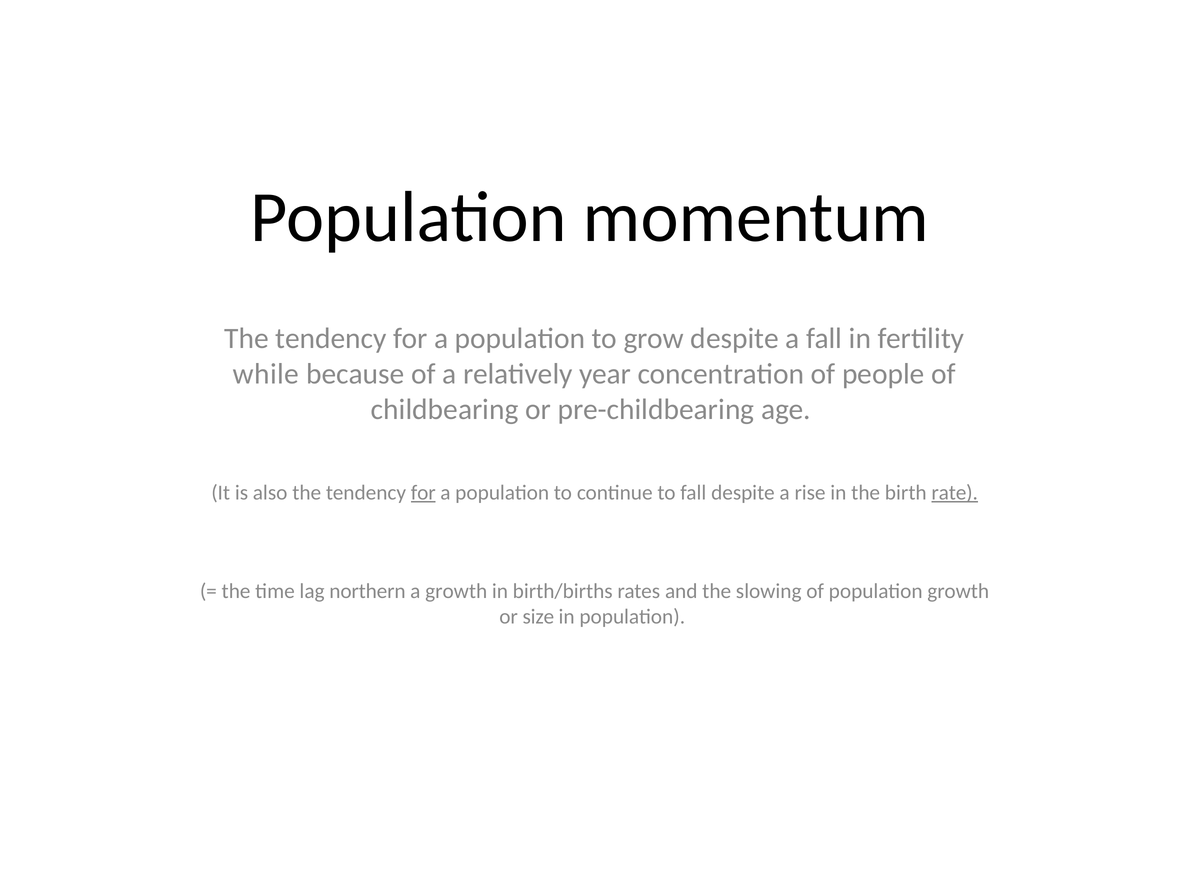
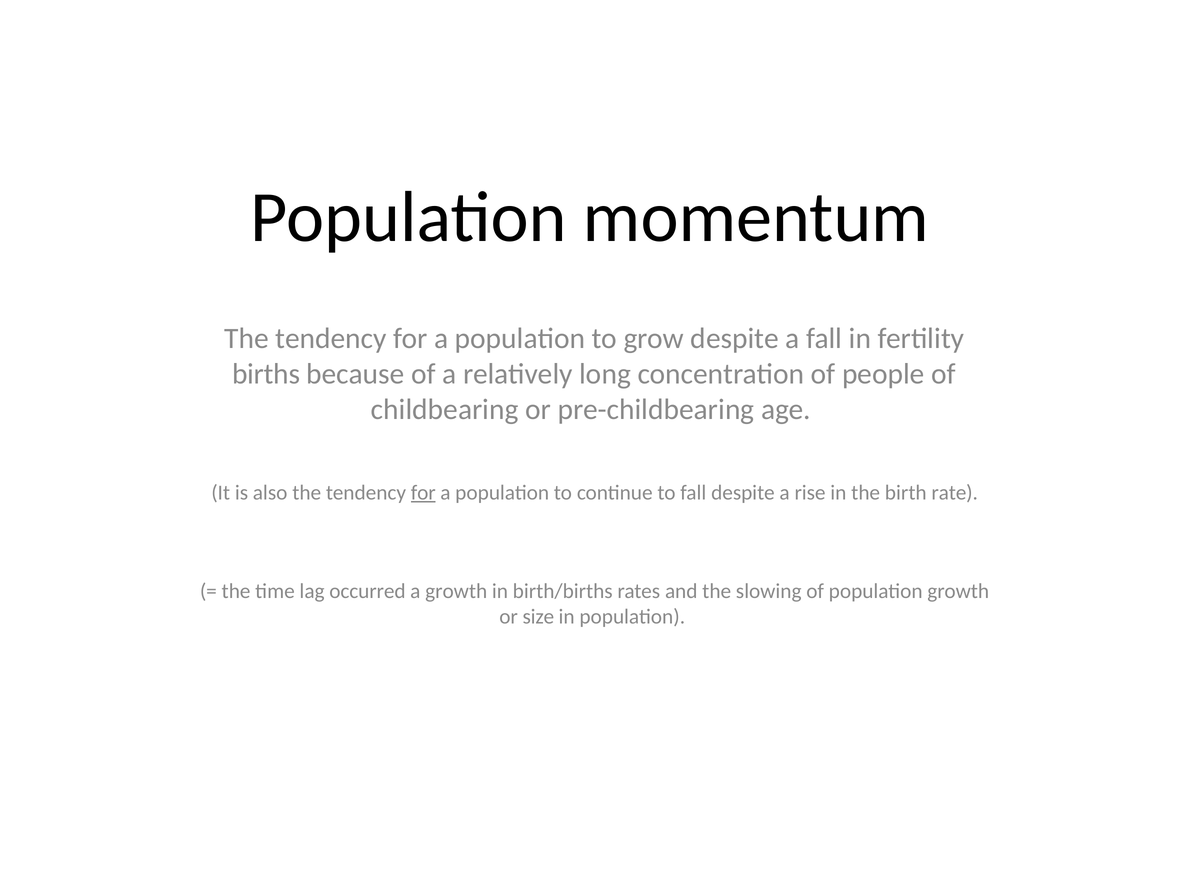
while: while -> births (266, 374)
year: year -> long (605, 374)
rate underline: present -> none (955, 492)
northern: northern -> occurred (367, 591)
